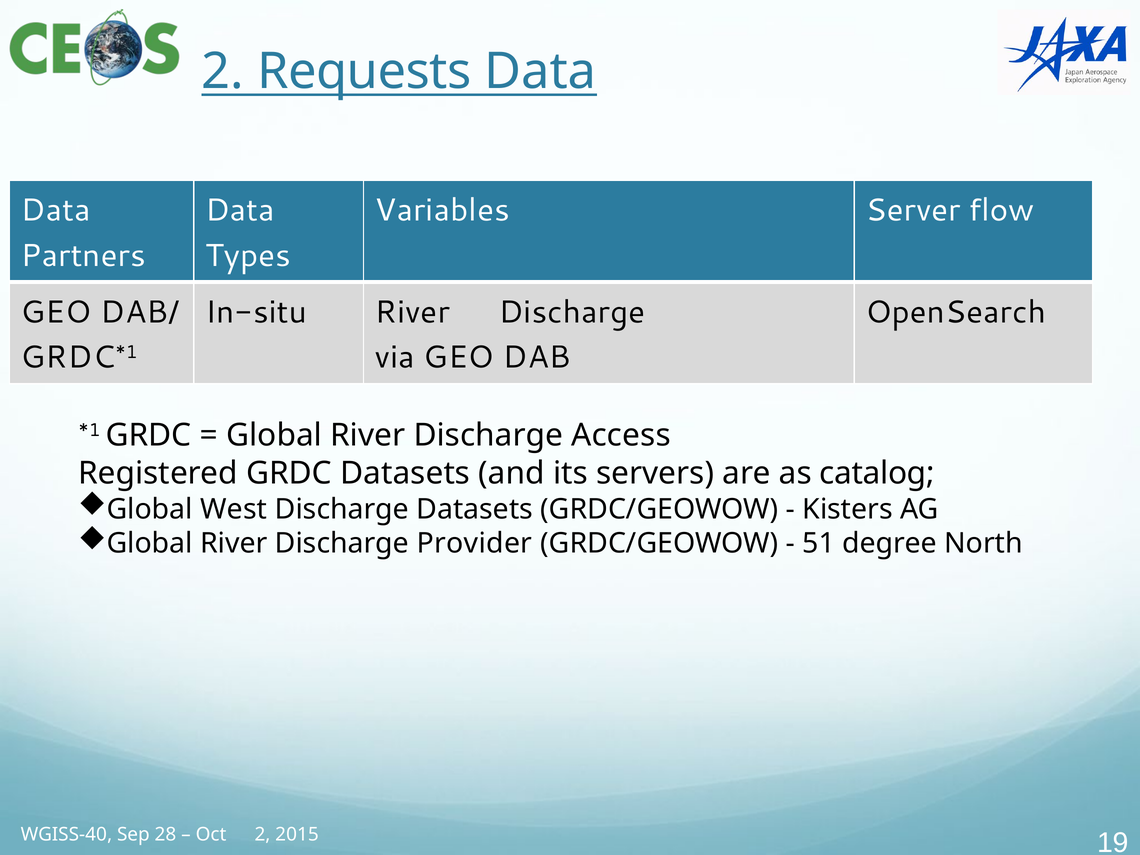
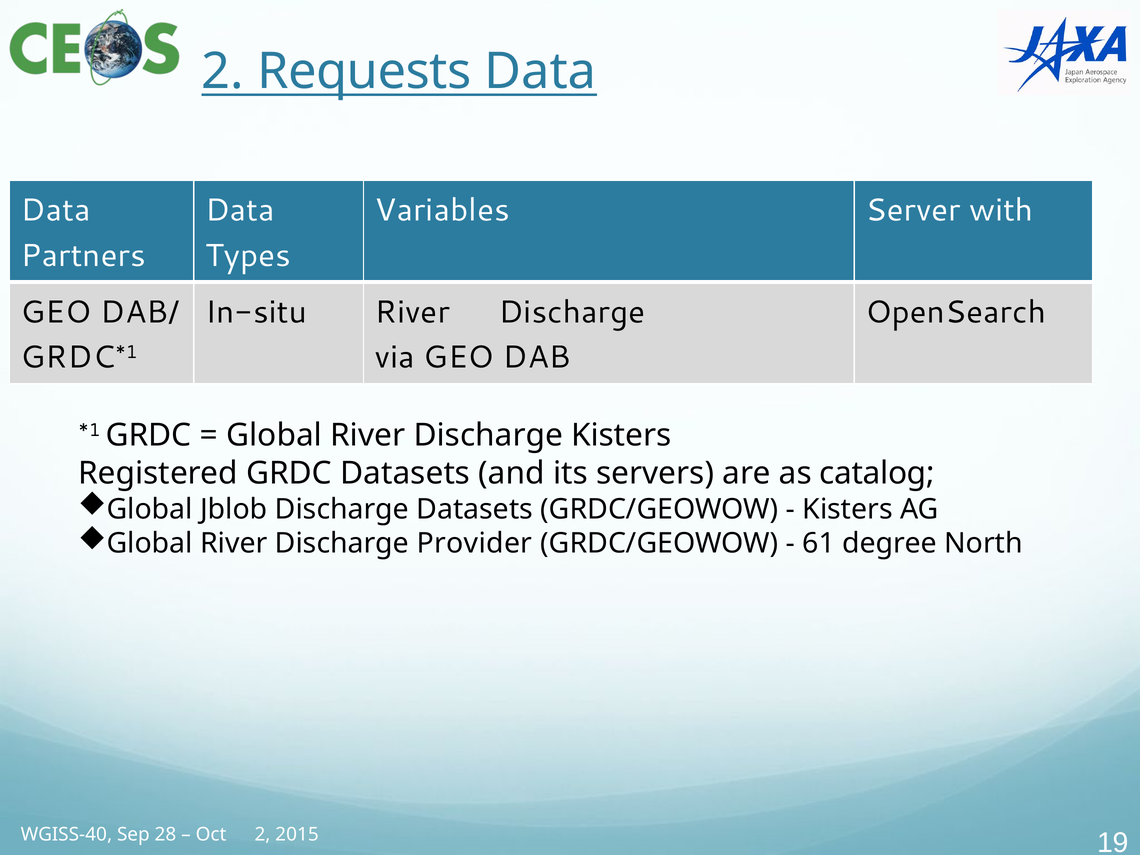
flow: flow -> with (1001, 211)
Discharge Access: Access -> Kisters (621, 435)
West: West -> Jblob (234, 509)
51: 51 -> 61 (819, 543)
